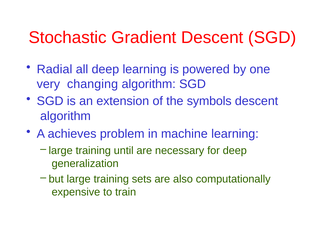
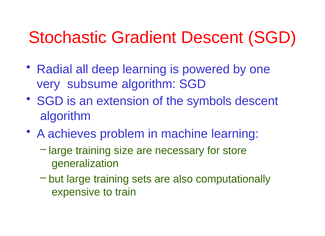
changing: changing -> subsume (93, 84)
until: until -> size (124, 151)
for deep: deep -> store (235, 151)
